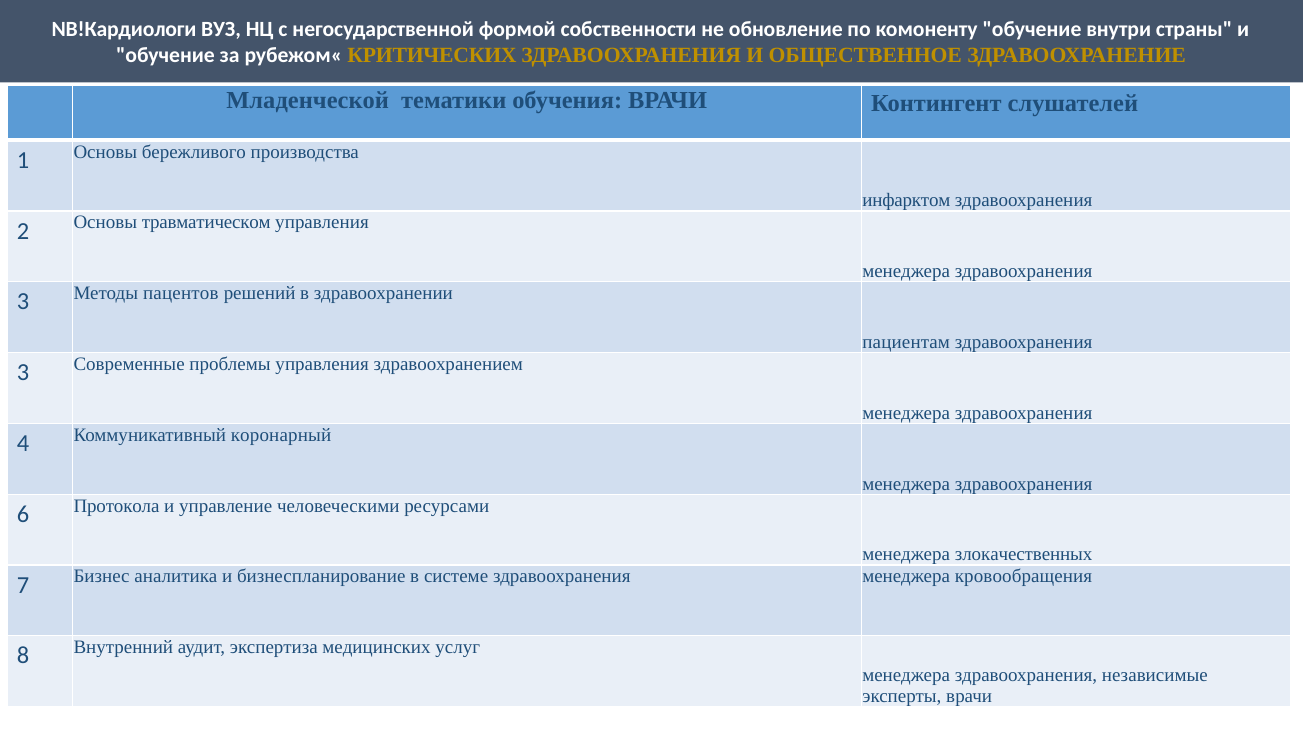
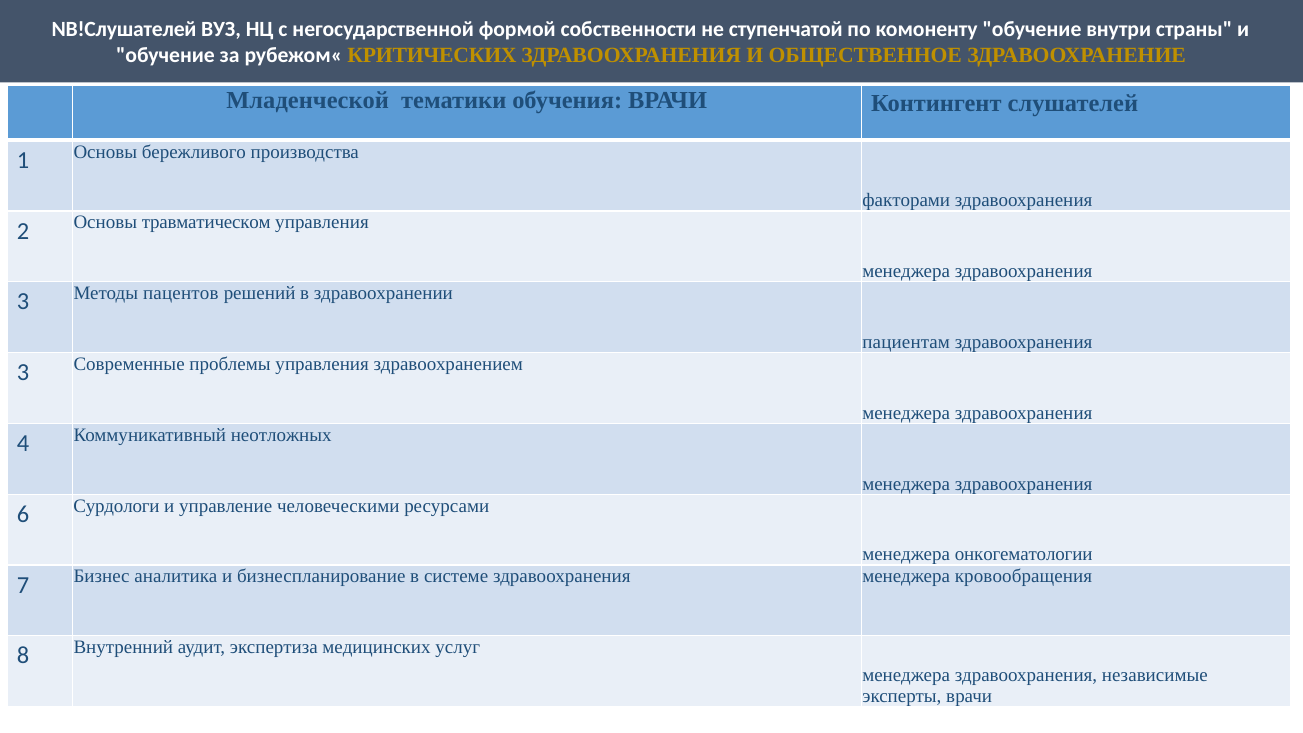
NB!Кардиологи: NB!Кардиологи -> NB!Слушателей (124, 30)
обновление: обновление -> ступенчатой (786, 30)
инфарктом: инфарктом -> факторами (906, 201)
коронарный: коронарный -> неотложных (281, 435)
Протокола: Протокола -> Сурдологи (117, 506)
злокачественных: злокачественных -> онкогематологии (1024, 555)
